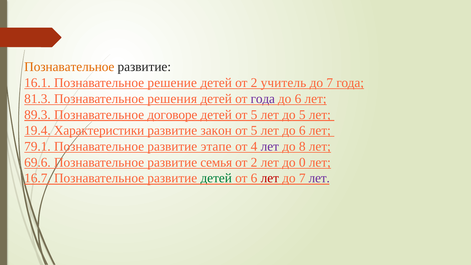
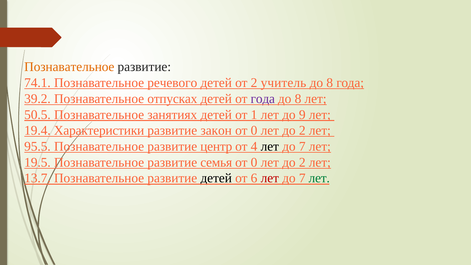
16.1: 16.1 -> 74.1 (37, 83)
решение: решение -> речевого (172, 83)
7: 7 -> 8 (330, 83)
81.3: 81.3 -> 39.2 (37, 99)
решения: решения -> отпусках (172, 99)
6: 6 -> 8 (298, 99)
89.3: 89.3 -> 50.5 (37, 115)
договоре: договоре -> занятиях (172, 115)
детей от 5: 5 -> 1 (254, 115)
до 5: 5 -> 9 (302, 115)
5: 5 -> 0 (254, 131)
6: 6 -> 2 (302, 131)
79.1: 79.1 -> 95.5 (37, 146)
этапе: этапе -> центр (216, 146)
лет colour: purple -> black (270, 146)
8: 8 -> 7 (302, 146)
69.6: 69.6 -> 19.5 (37, 162)
2: 2 -> 0 (254, 162)
0: 0 -> 2 (302, 162)
16.7: 16.7 -> 13.7 (37, 178)
детей colour: green -> black (216, 178)
лет colour: purple -> green (319, 178)
